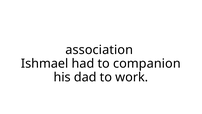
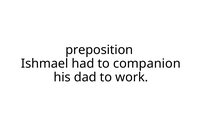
association: association -> preposition (99, 50)
